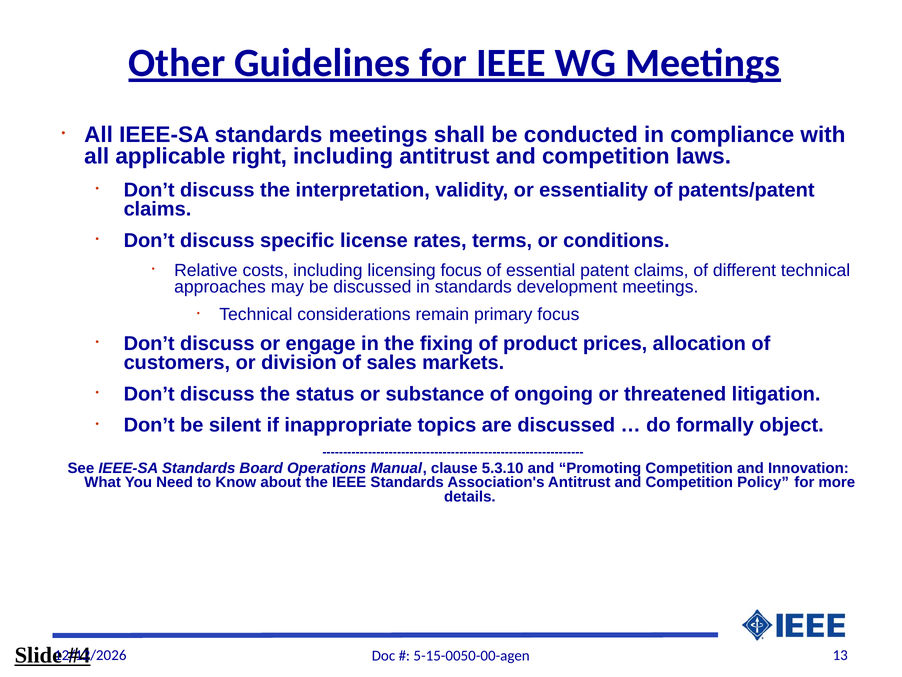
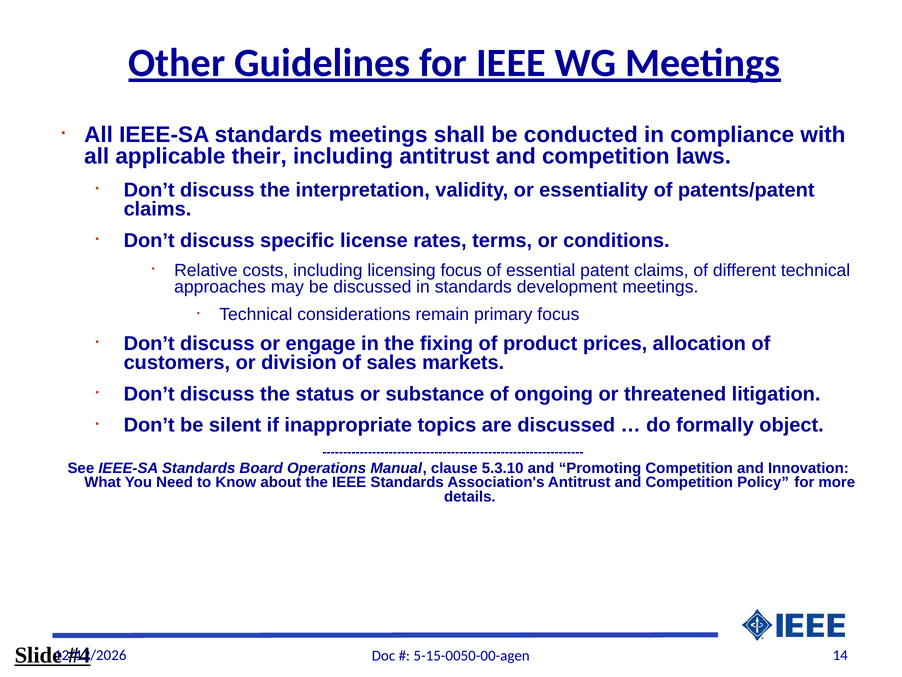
right: right -> their (259, 156)
13: 13 -> 14 (840, 655)
